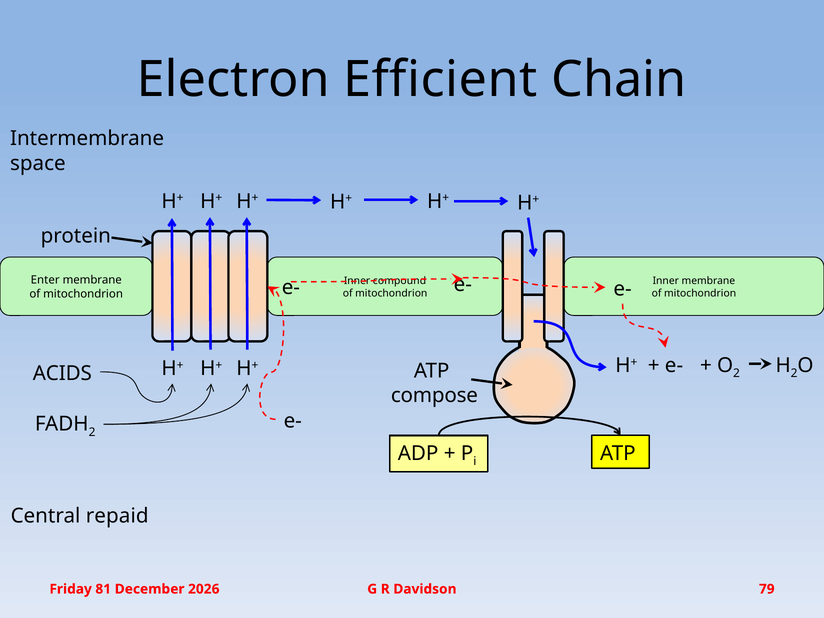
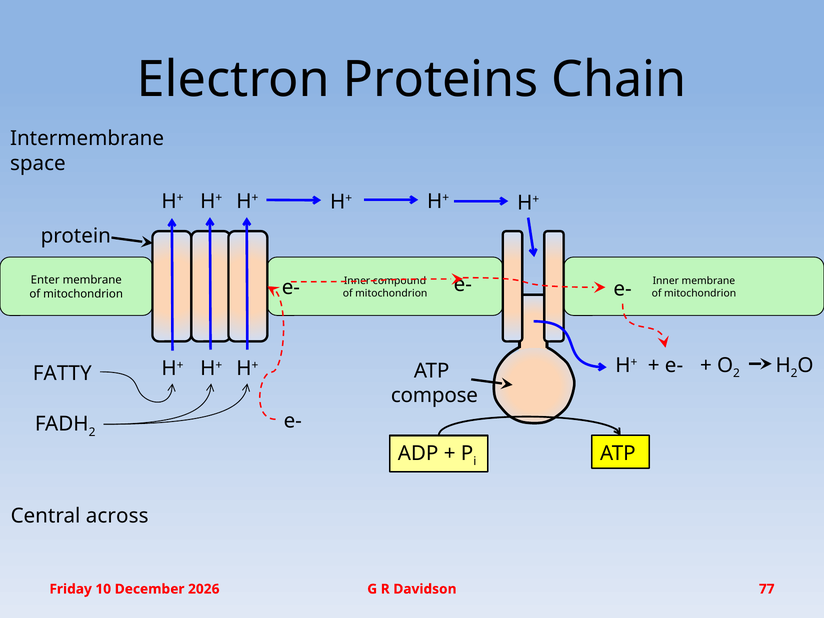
Efficient: Efficient -> Proteins (441, 80)
ACIDS: ACIDS -> FATTY (62, 373)
repaid: repaid -> across (117, 516)
81: 81 -> 10 (103, 589)
79: 79 -> 77 (767, 589)
